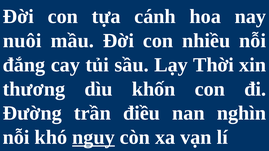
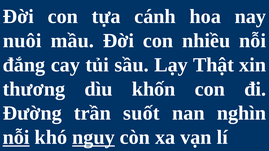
Thời: Thời -> Thật (214, 65)
điều: điều -> suốt (141, 113)
nỗi underline: none -> present (16, 138)
